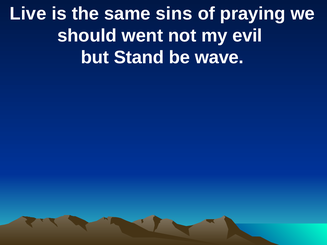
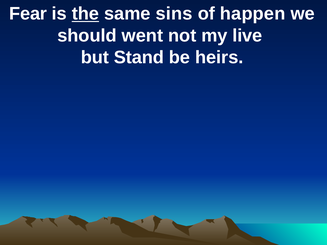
Live: Live -> Fear (28, 14)
the underline: none -> present (85, 14)
praying: praying -> happen (253, 14)
evil: evil -> live (247, 36)
wave: wave -> heirs (219, 57)
